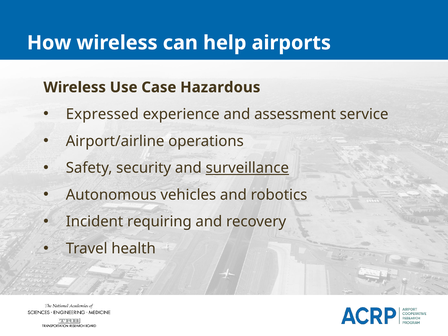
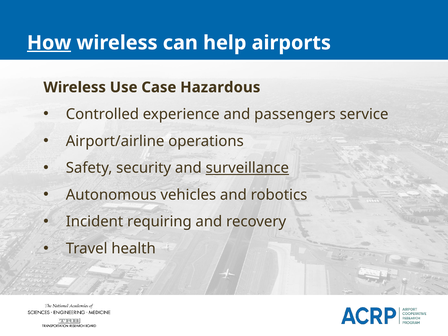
How underline: none -> present (49, 43)
Expressed: Expressed -> Controlled (102, 114)
assessment: assessment -> passengers (295, 114)
